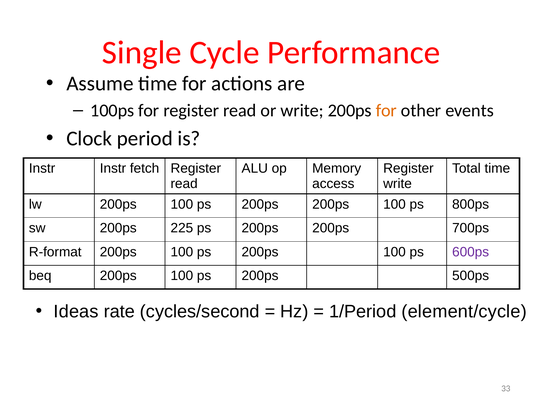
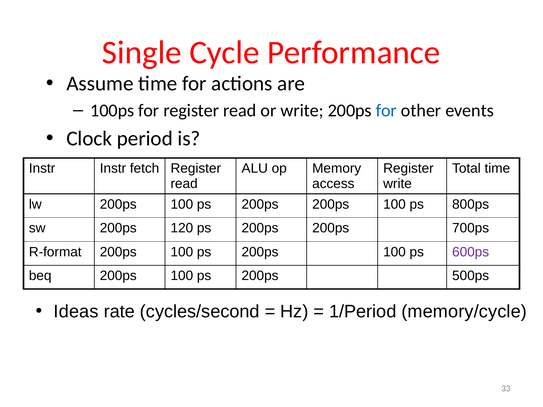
for colour: orange -> blue (386, 111)
225: 225 -> 120 (182, 228)
element/cycle: element/cycle -> memory/cycle (464, 312)
